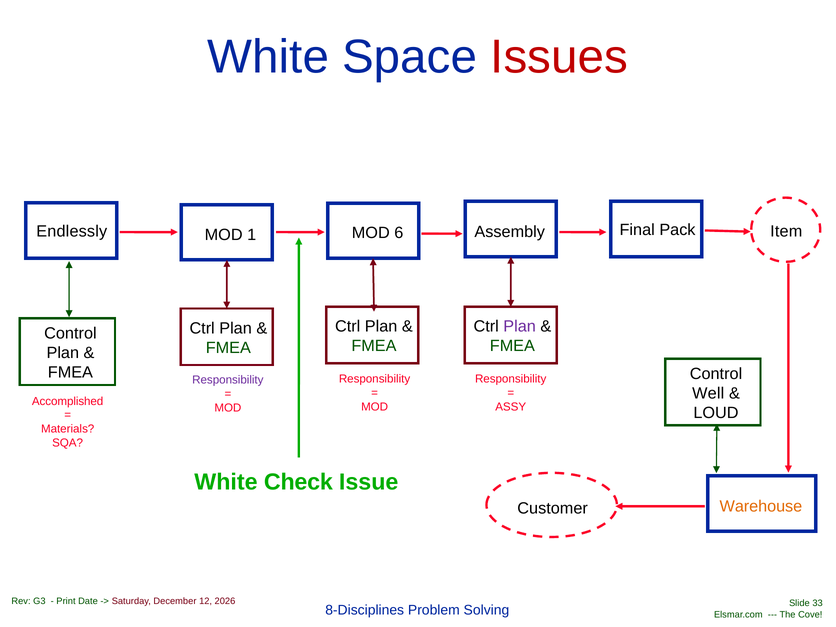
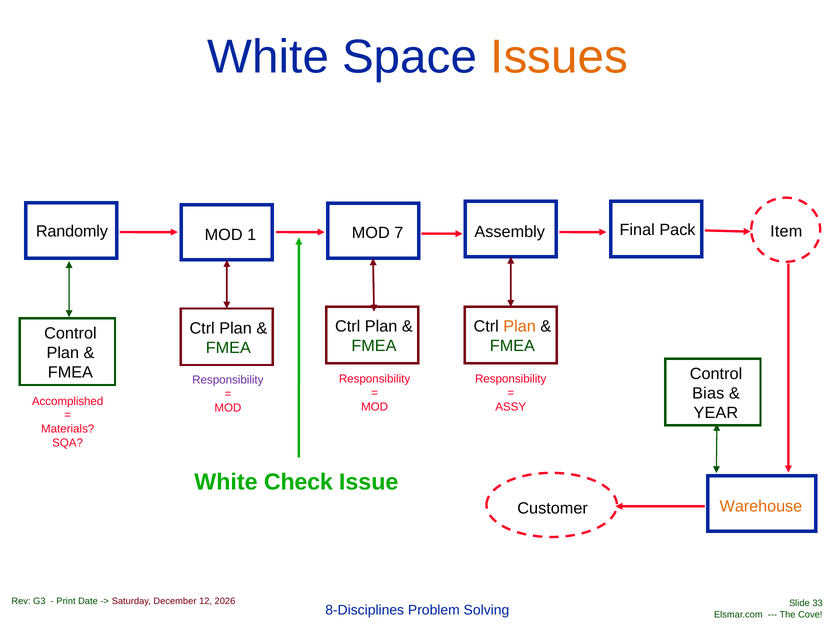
Issues colour: red -> orange (559, 57)
Endlessly: Endlessly -> Randomly (72, 231)
6: 6 -> 7 (399, 233)
Plan colour: purple -> orange (520, 327)
Well: Well -> Bias (708, 393)
LOUD: LOUD -> YEAR (716, 413)
